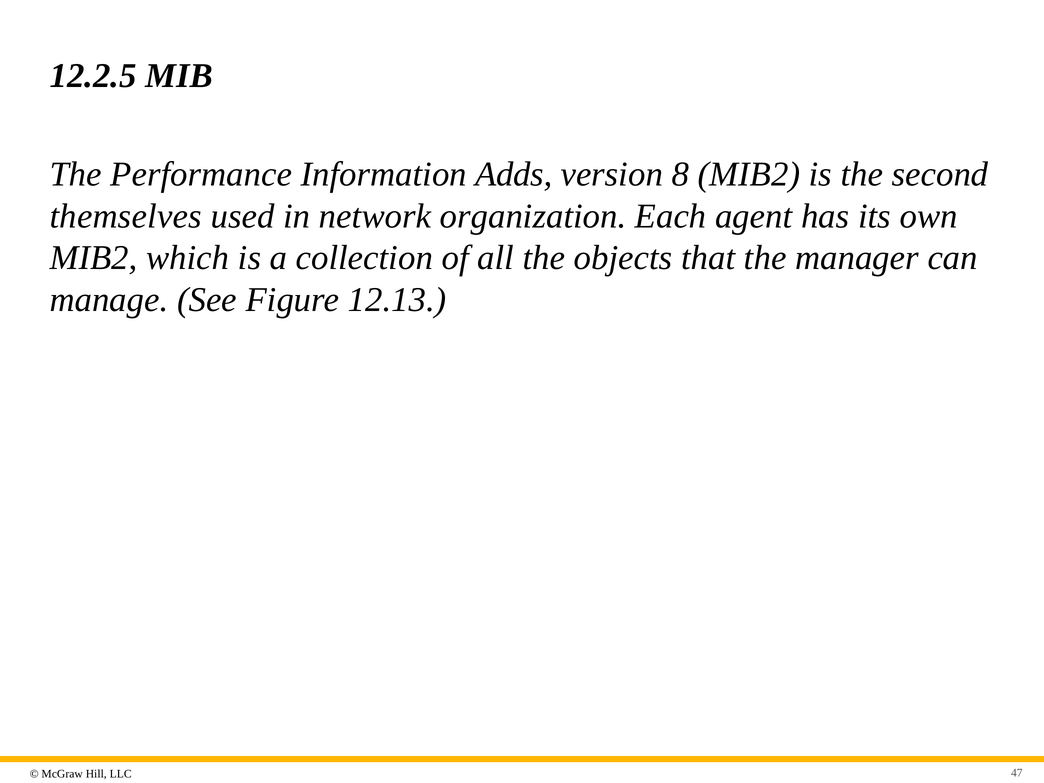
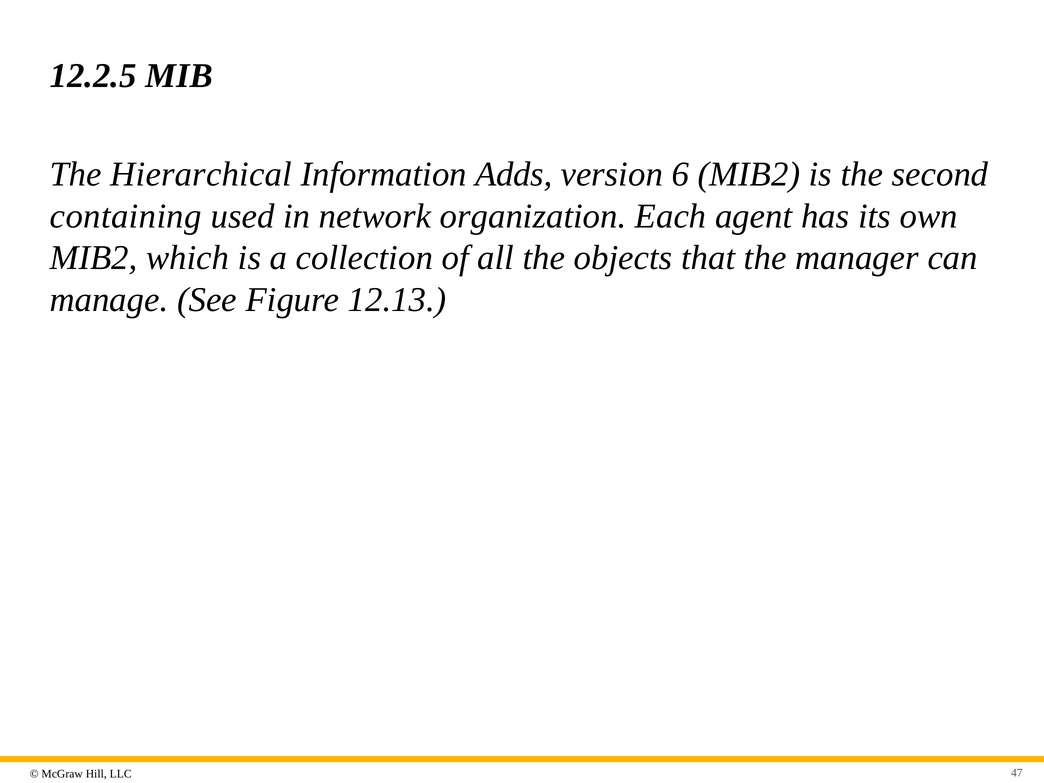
Performance: Performance -> Hierarchical (201, 174)
8: 8 -> 6 (680, 174)
themselves: themselves -> containing (126, 216)
